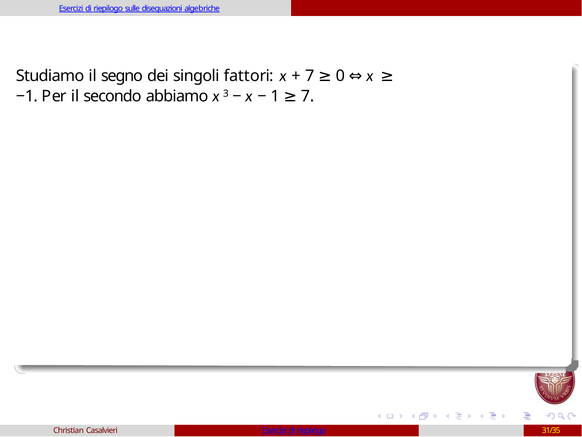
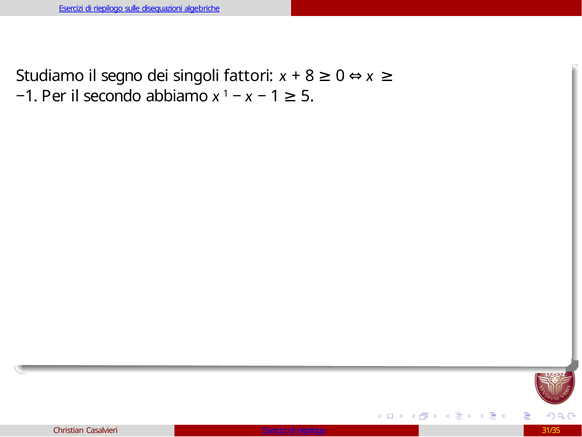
7: 7 -> 8 (310, 76)
x 3: 3 -> 1 (226, 94)
7: 7 -> 5 (307, 96)
